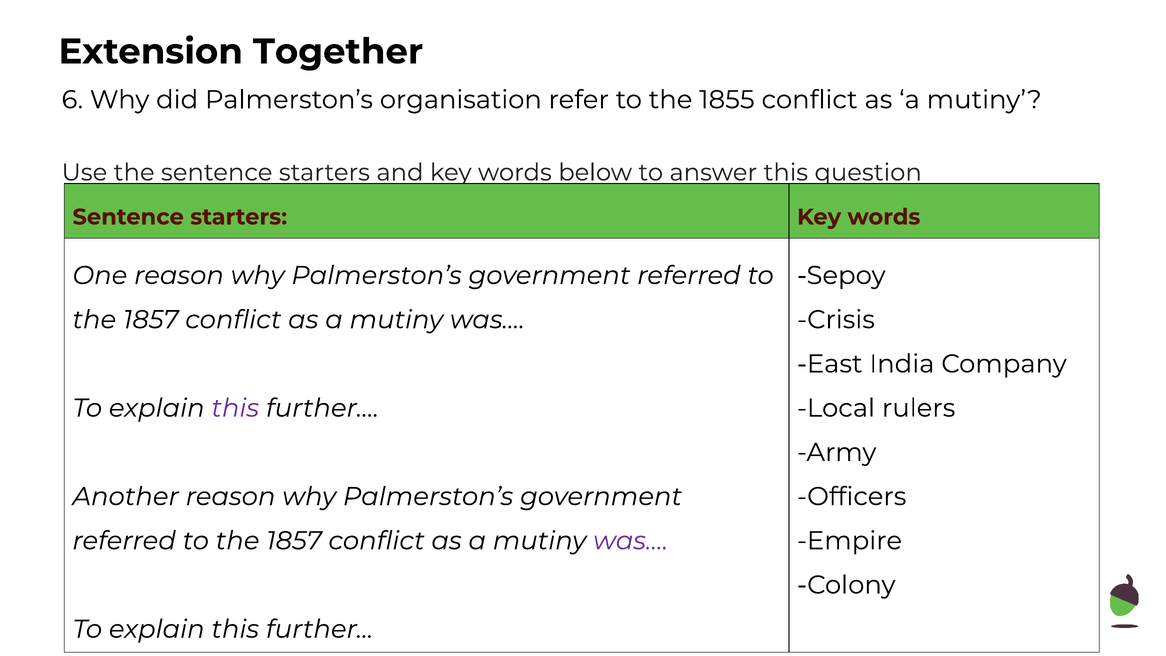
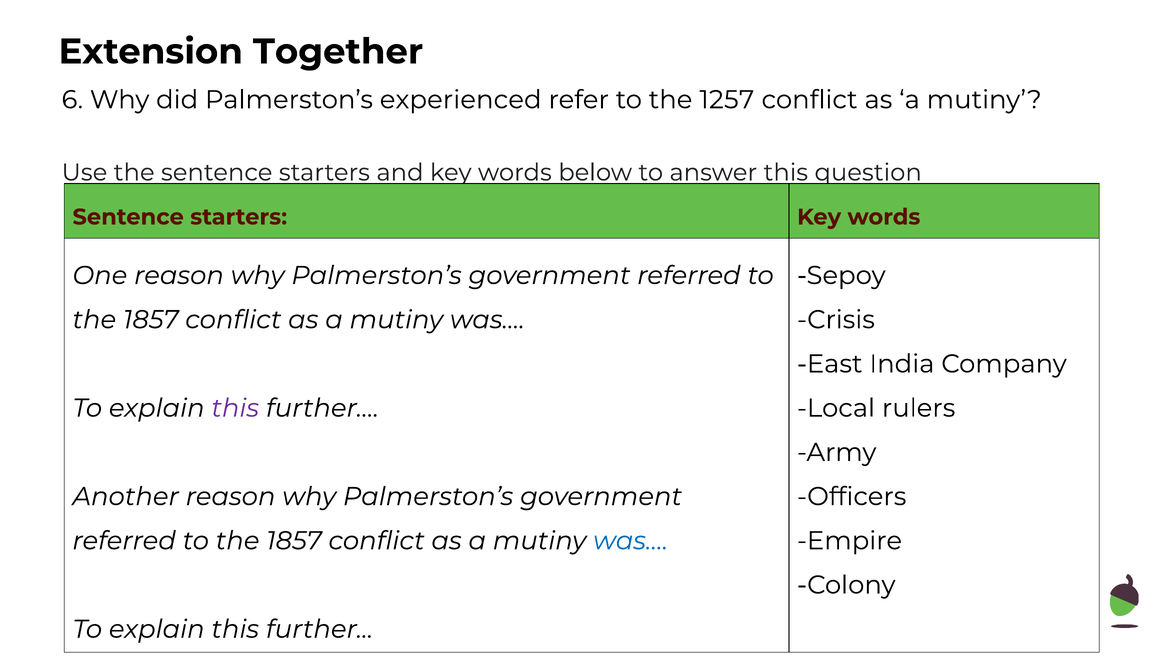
organisation: organisation -> experienced (461, 100)
1855: 1855 -> 1257 (727, 100)
was… colour: purple -> blue (631, 541)
